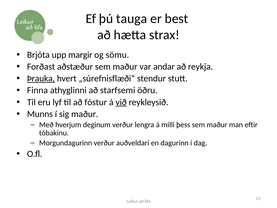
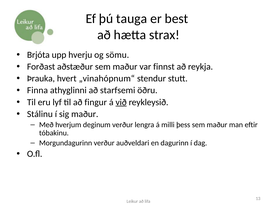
margir: margir -> hverju (80, 55)
andar: andar -> finnst (164, 67)
Þrauka underline: present -> none (41, 78)
„súrefnisflæði“: „súrefnisflæði“ -> „vinahópnum“ (107, 78)
fóstur: fóstur -> fingur (96, 102)
Munns: Munns -> Stálinu (40, 114)
